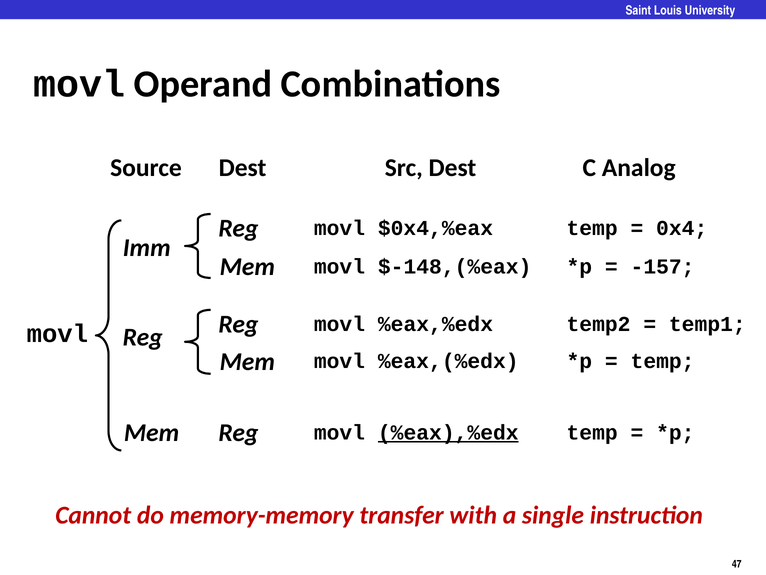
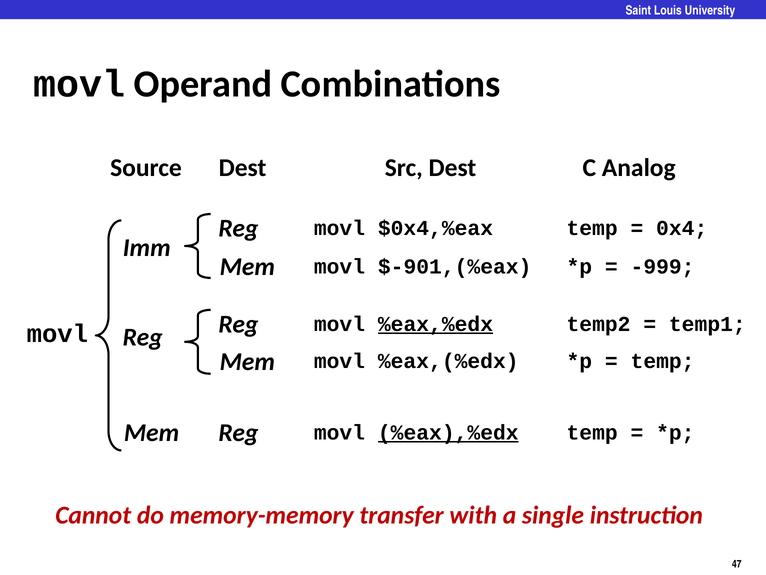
$-148,(%eax: $-148,(%eax -> $-901,(%eax (455, 266)
-157: -157 -> -999 (663, 266)
%eax,%edx underline: none -> present (435, 324)
